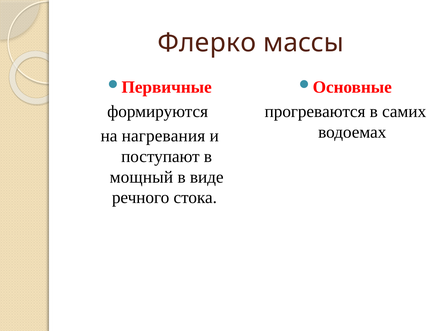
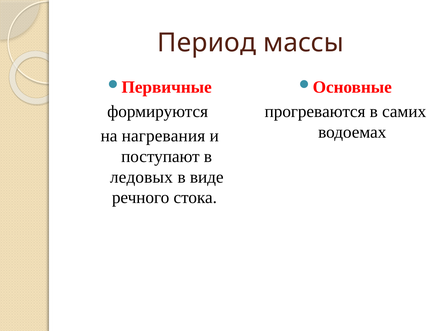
Флерко: Флерко -> Период (207, 43)
мощный: мощный -> ледовых (141, 177)
